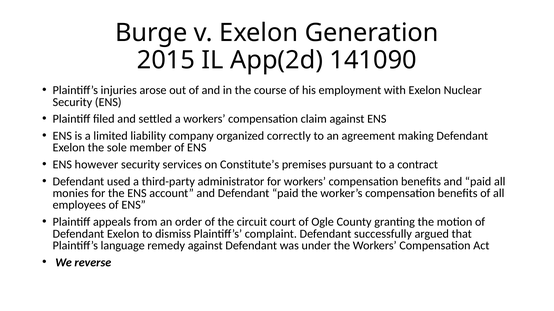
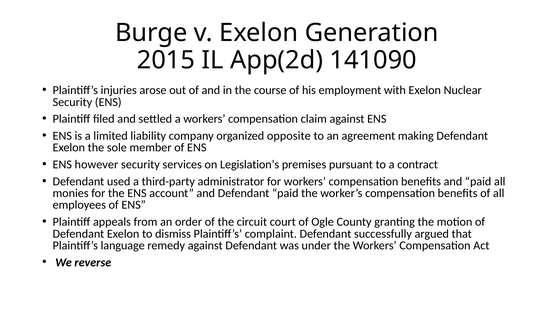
correctly: correctly -> opposite (289, 136)
Constitute’s: Constitute’s -> Legislation’s (250, 165)
